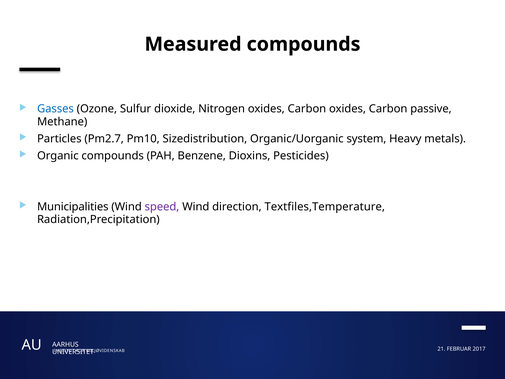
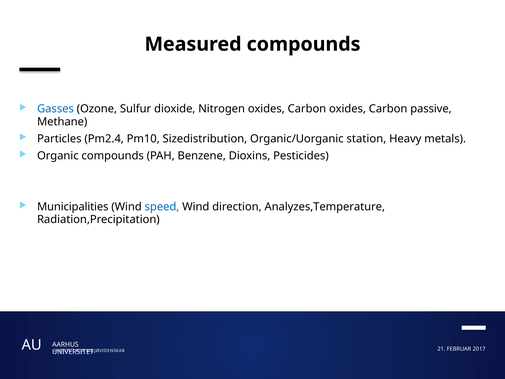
Pm2.7: Pm2.7 -> Pm2.4 (104, 139)
system: system -> station (366, 139)
speed colour: purple -> blue (162, 207)
Textfiles,Temperature: Textfiles,Temperature -> Analyzes,Temperature (325, 207)
